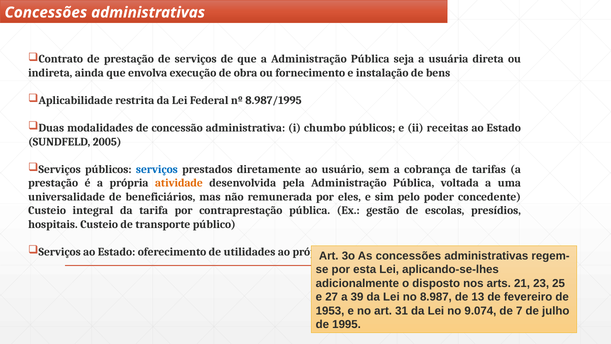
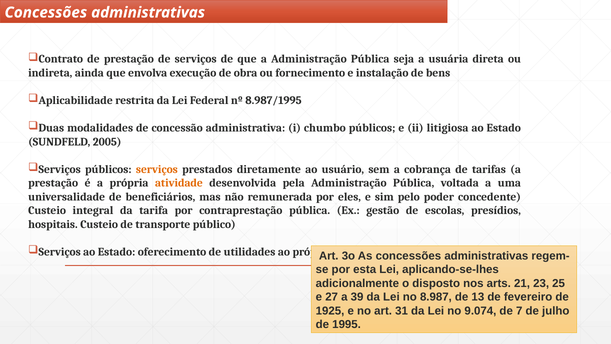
receitas: receitas -> litigiosa (448, 128)
serviços colour: blue -> orange (157, 169)
1953: 1953 -> 1925 (330, 310)
